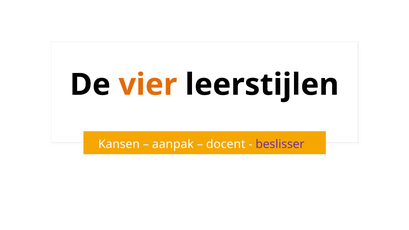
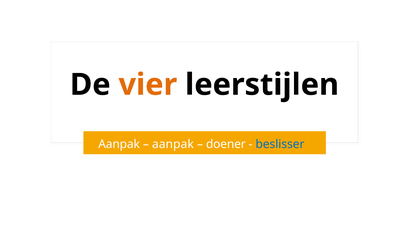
Kansen: Kansen -> Aanpak (119, 144)
docent: docent -> doener (226, 144)
beslisser colour: purple -> blue (280, 144)
